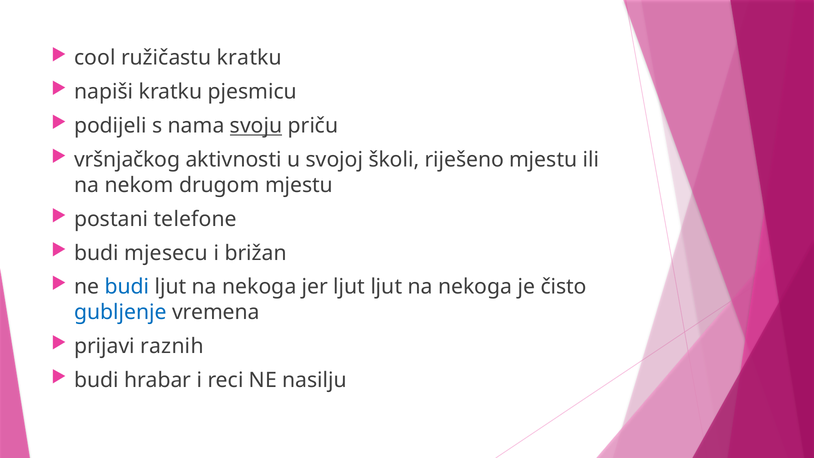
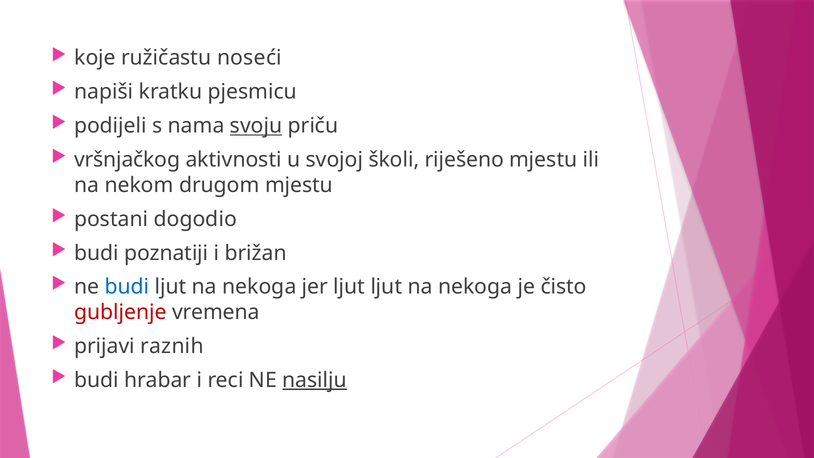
cool: cool -> koje (95, 58)
ružičastu kratku: kratku -> noseći (249, 58)
telefone: telefone -> dogodio (195, 219)
mjesecu: mjesecu -> poznatiji (166, 253)
gubljenje colour: blue -> red (120, 312)
nasilju underline: none -> present (315, 380)
